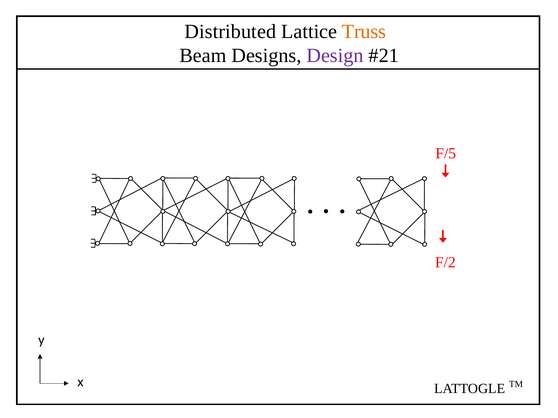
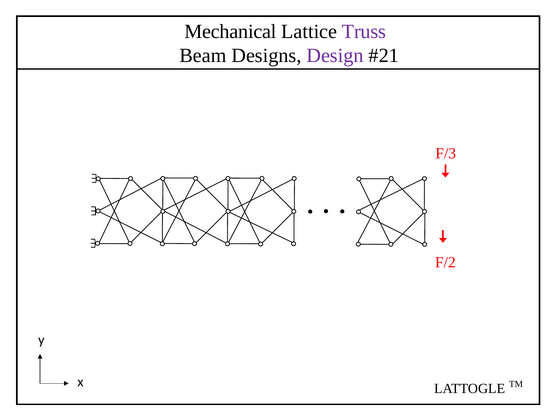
Distributed: Distributed -> Mechanical (230, 32)
Truss colour: orange -> purple (364, 32)
F/5: F/5 -> F/3 (446, 153)
